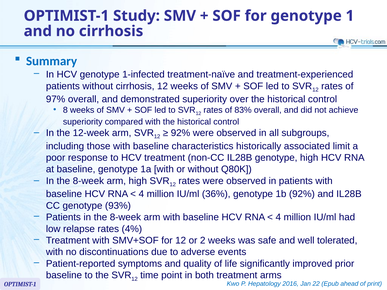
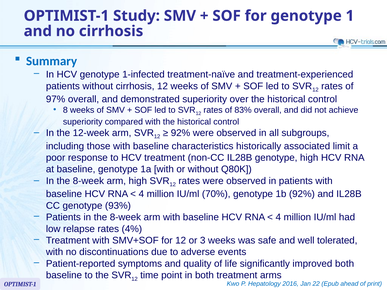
36%: 36% -> 70% (216, 194)
2: 2 -> 3 (203, 241)
improved prior: prior -> both (345, 264)
